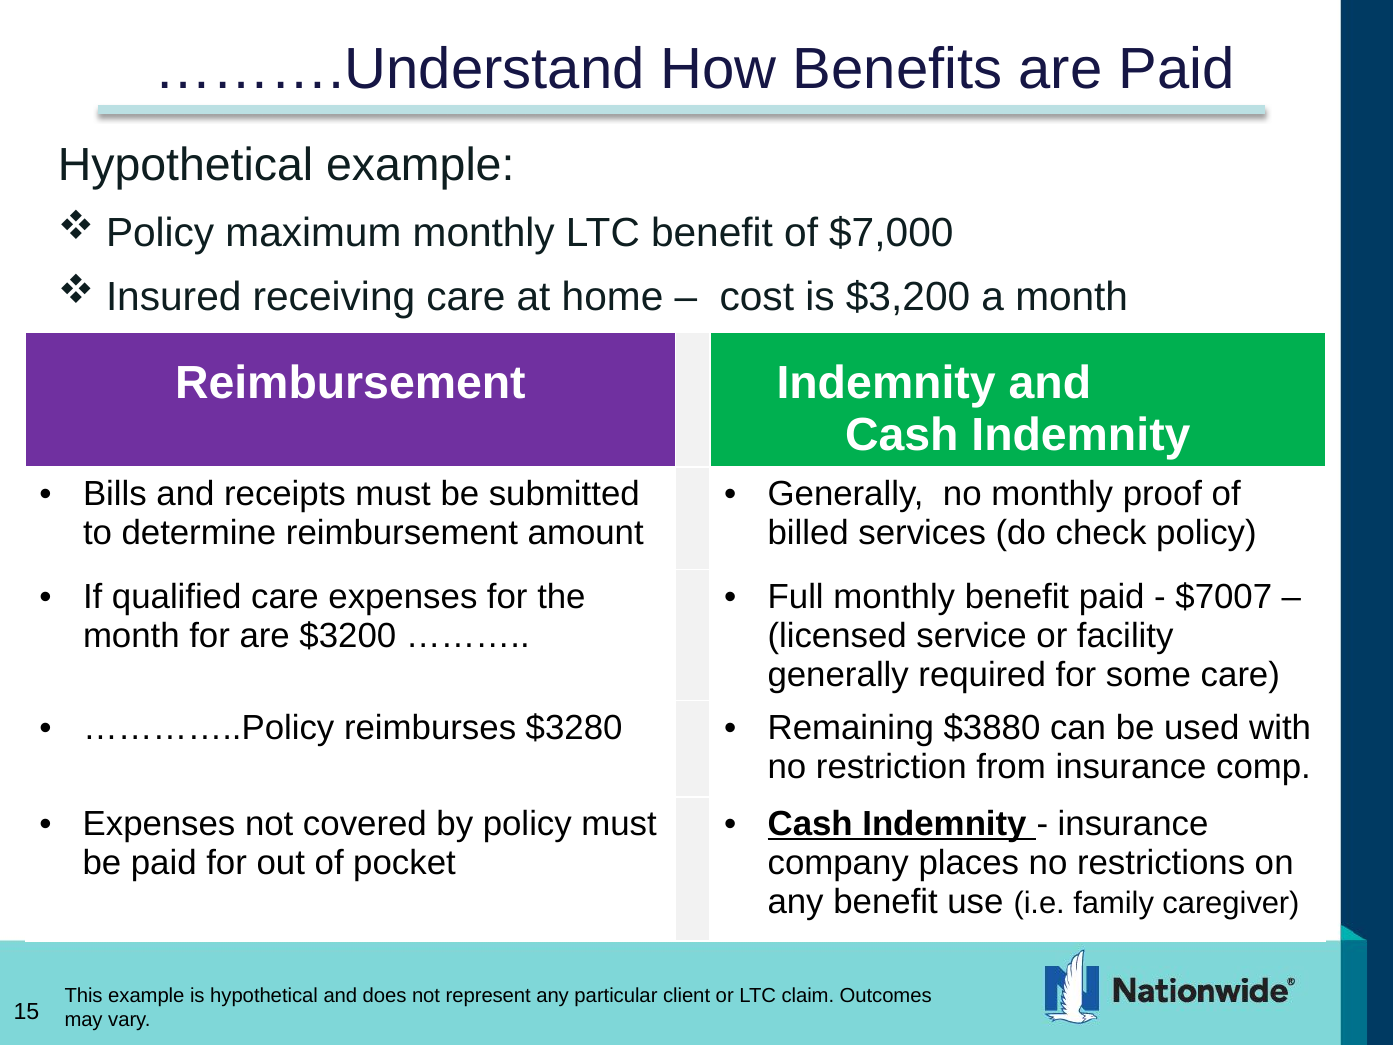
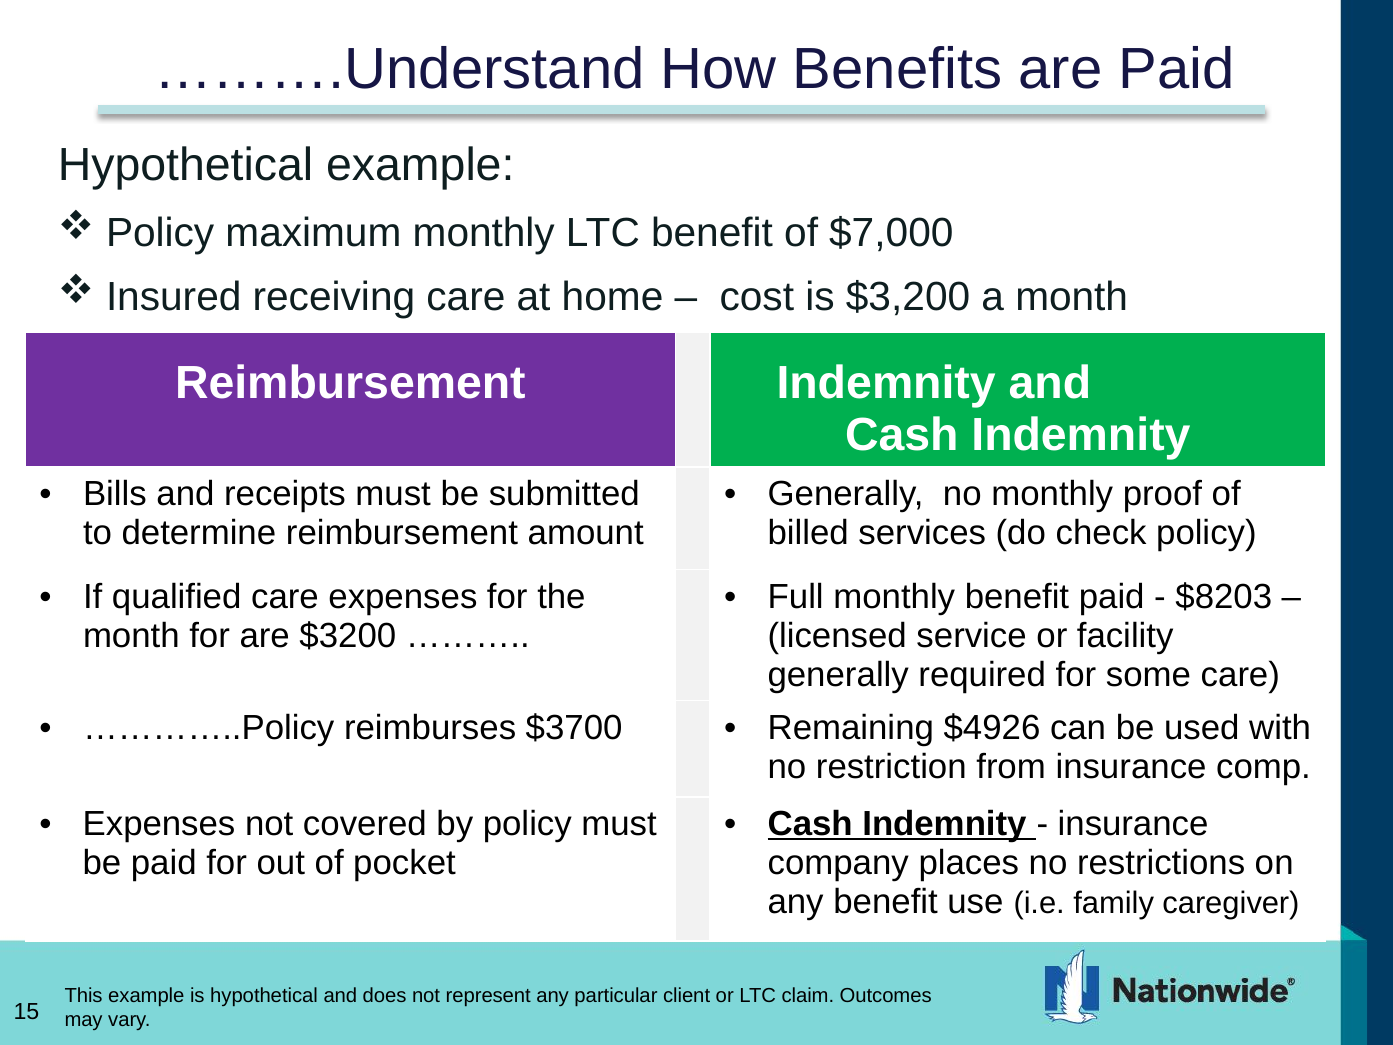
$7007: $7007 -> $8203 (1224, 597)
$3280: $3280 -> $3700 (574, 728)
$3880: $3880 -> $4926 (992, 728)
